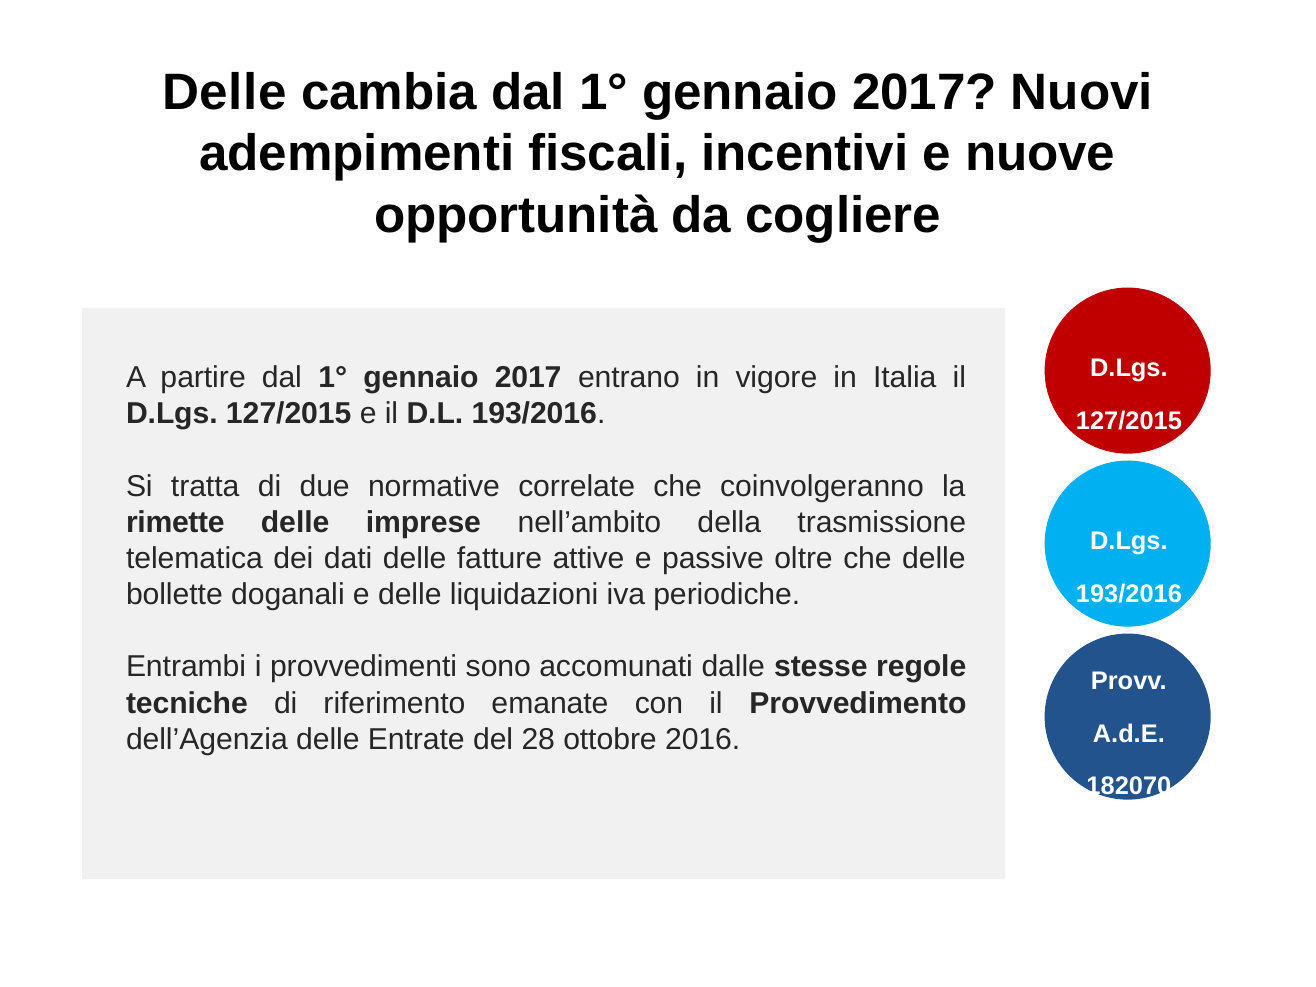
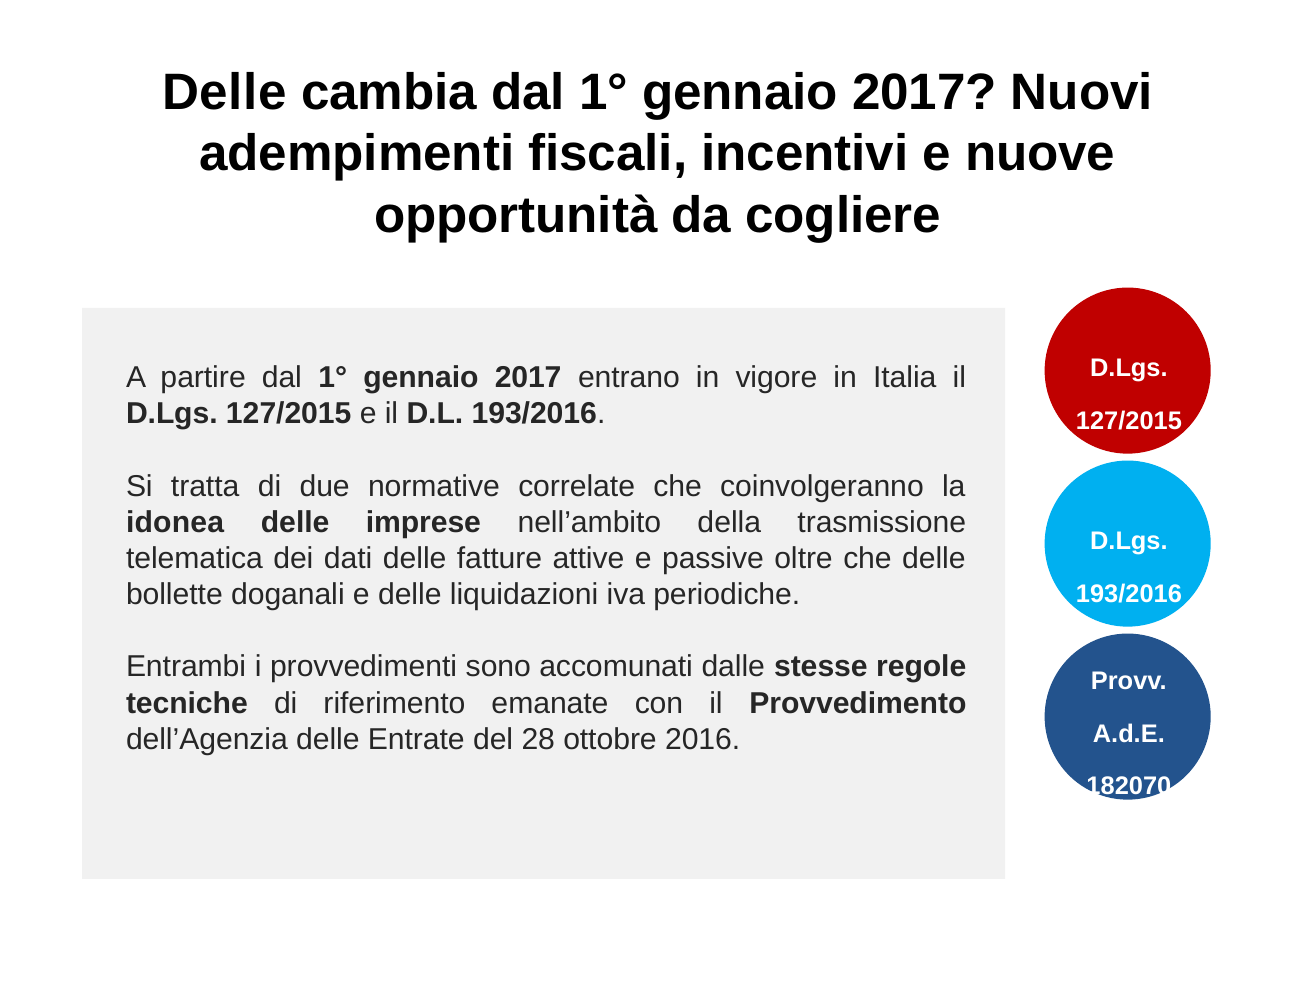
rimette: rimette -> idonea (175, 522)
